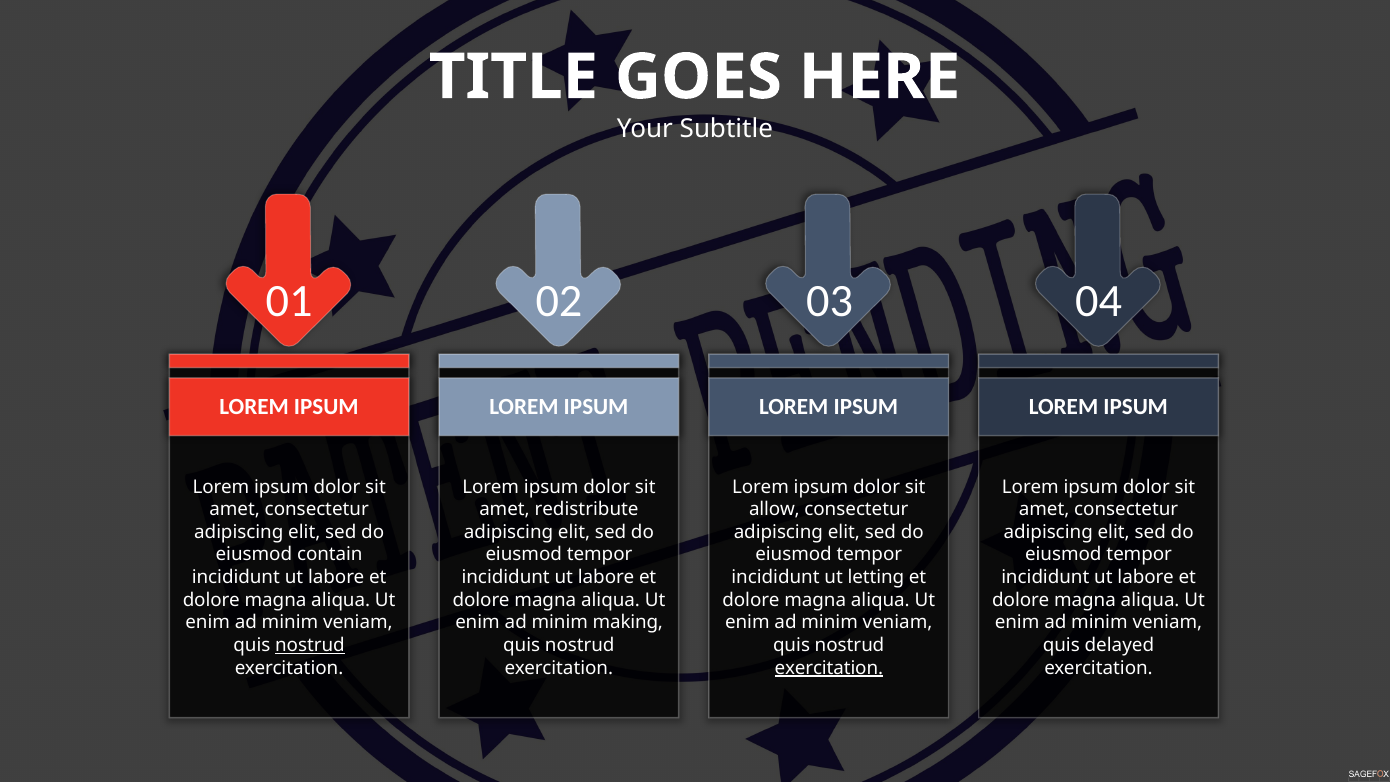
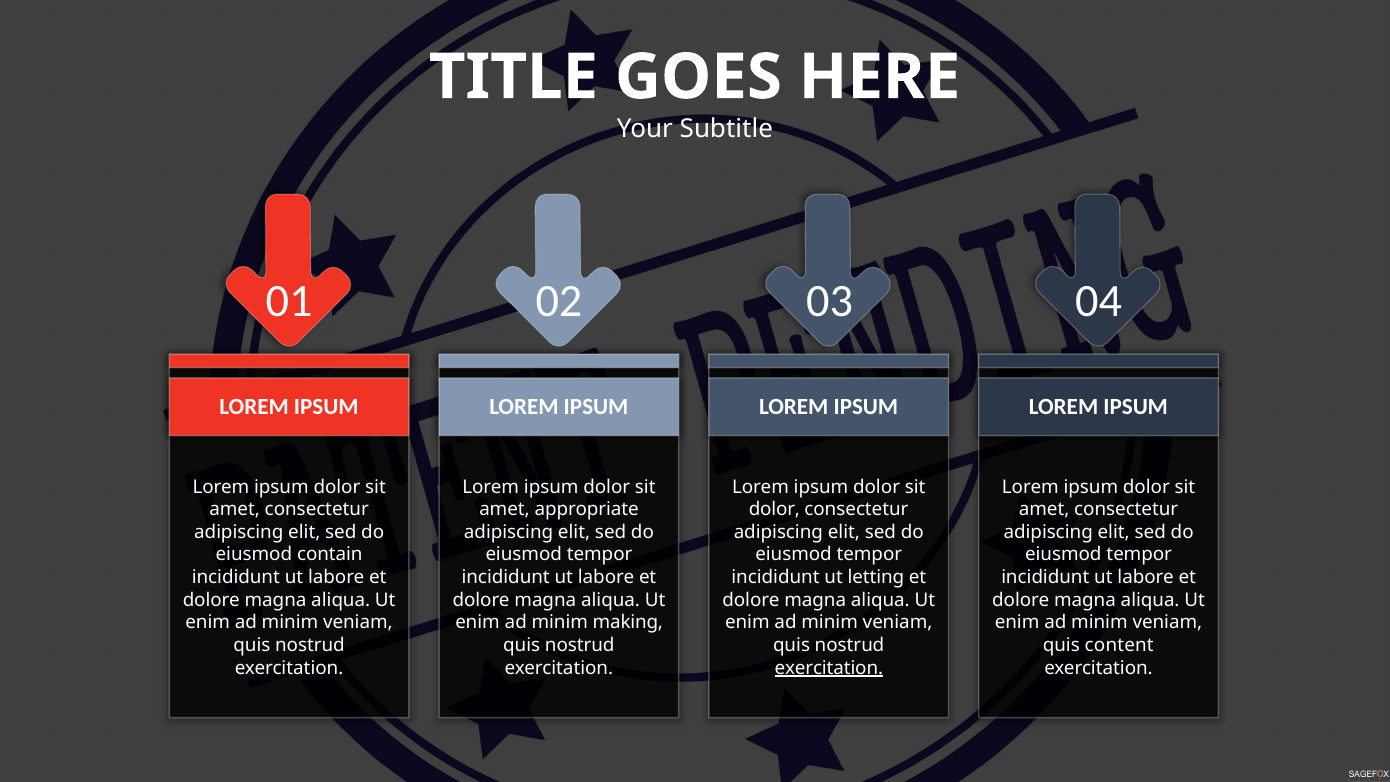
redistribute: redistribute -> appropriate (587, 509)
allow: allow -> dolor (774, 509)
nostrud underline: present -> none (310, 645)
delayed: delayed -> content (1119, 645)
